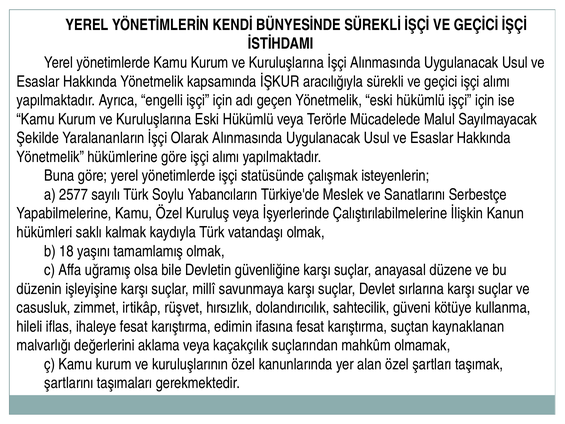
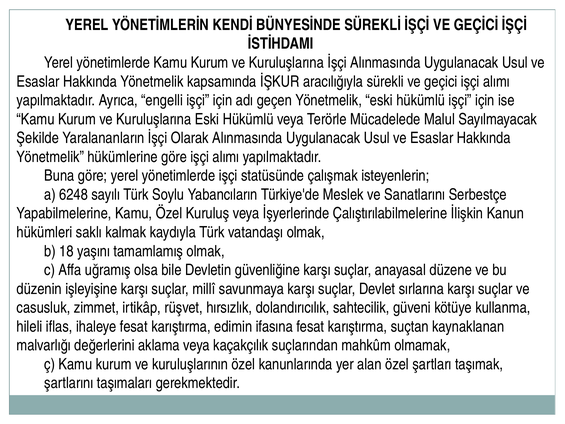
2577: 2577 -> 6248 (74, 195)
